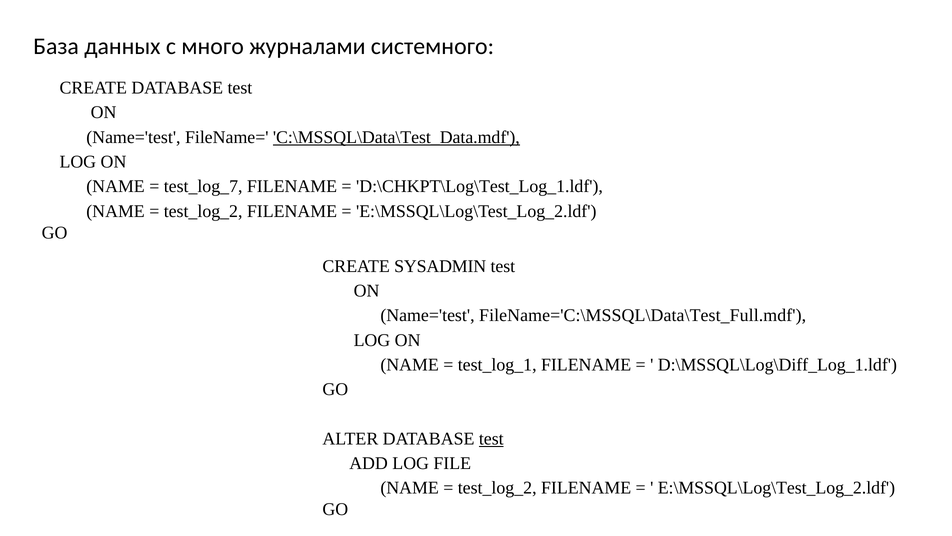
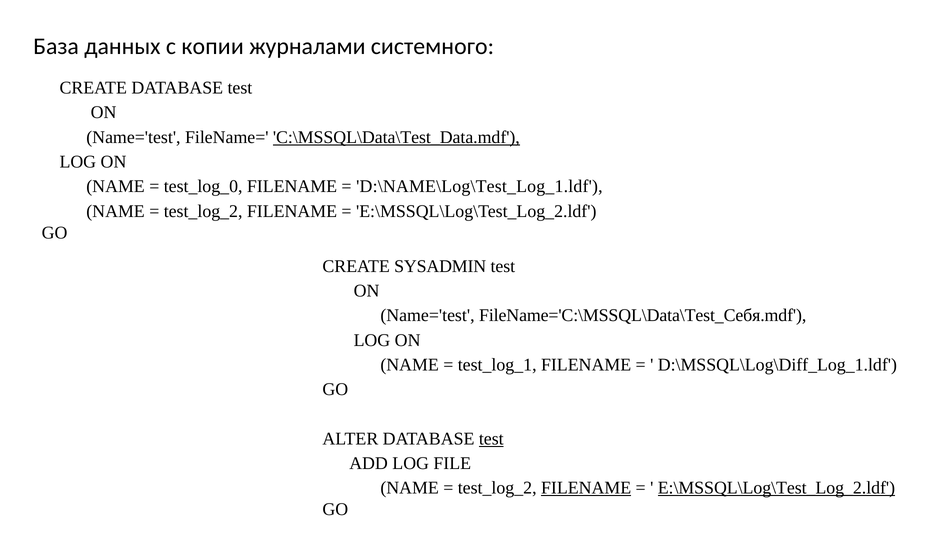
много: много -> копии (213, 46)
test_log_7: test_log_7 -> test_log_0 (203, 186)
D:\CHKPT\Log\Test_Log_1.ldf: D:\CHKPT\Log\Test_Log_1.ldf -> D:\NAME\Log\Test_Log_1.ldf (479, 186)
FileName='C:\MSSQL\Data\Test_Full.mdf: FileName='C:\MSSQL\Data\Test_Full.mdf -> FileName='C:\MSSQL\Data\Test_Себя.mdf (643, 315)
FILENAME underline: none -> present (586, 488)
E:\MSSQL\Log\Test_Log_2.ldf underline: none -> present (776, 488)
